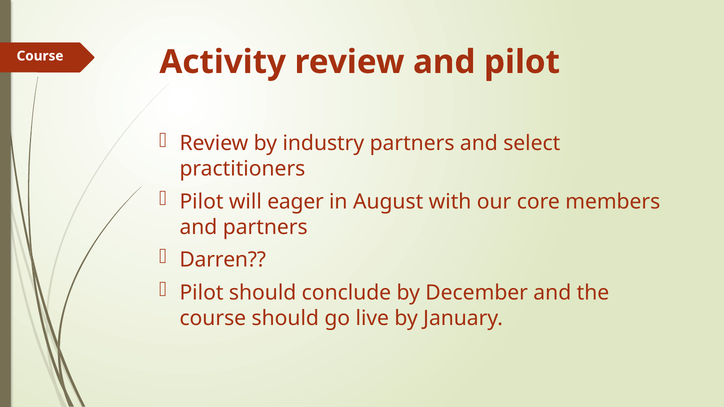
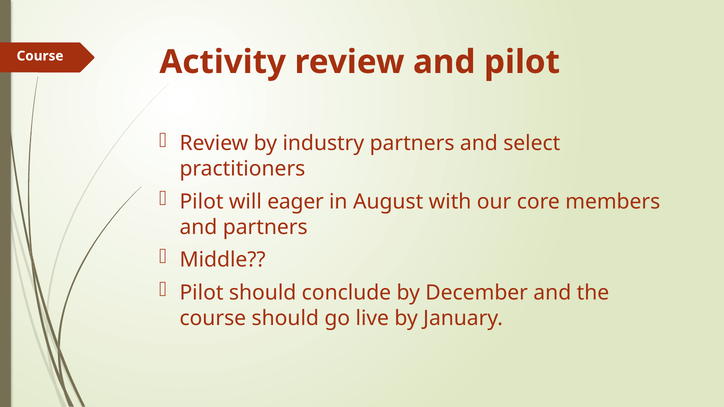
Darren: Darren -> Middle (223, 260)
